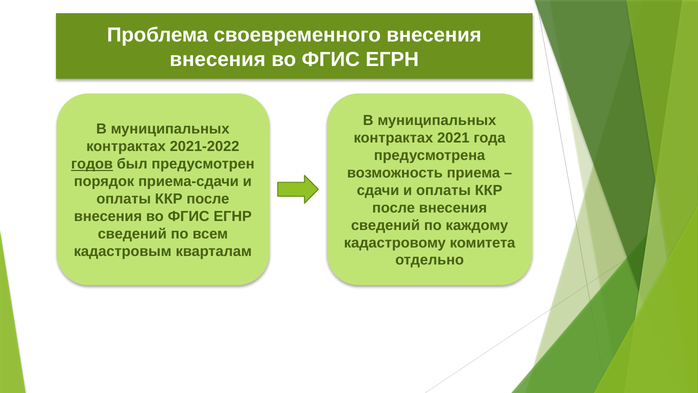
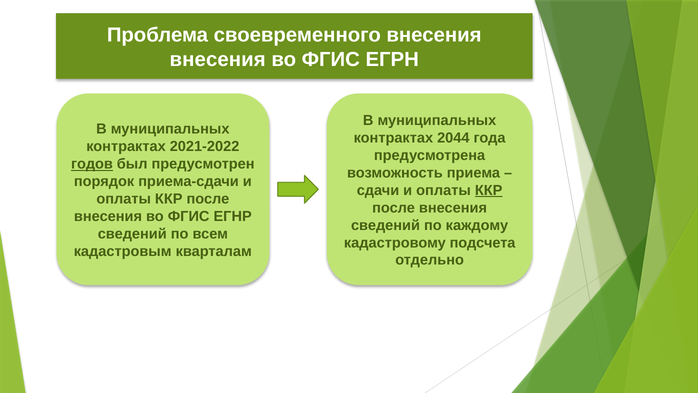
2021: 2021 -> 2044 (453, 138)
ККР underline: none -> present (489, 190)
комитета: комитета -> подсчета (483, 242)
